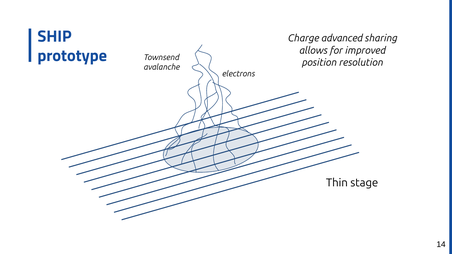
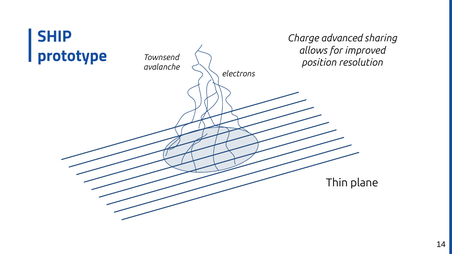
stage: stage -> plane (364, 183)
